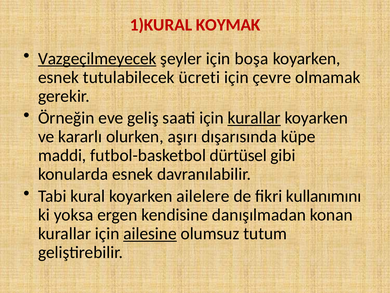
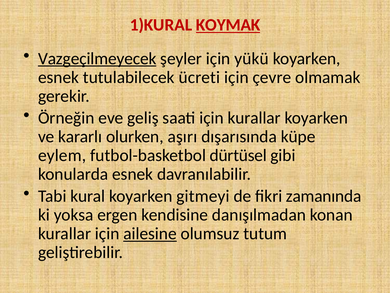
KOYMAK underline: none -> present (228, 25)
boşa: boşa -> yükü (252, 58)
kurallar underline: present -> none (254, 118)
maddi: maddi -> eylem (62, 155)
ailelere: ailelere -> gitmeyi (203, 196)
kullanımını: kullanımını -> zamanında (324, 196)
